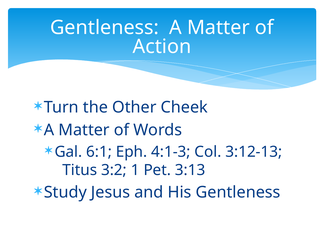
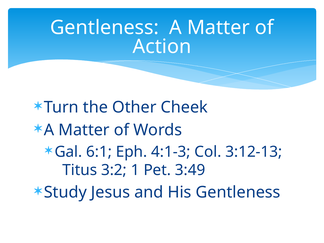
3:13: 3:13 -> 3:49 (190, 170)
